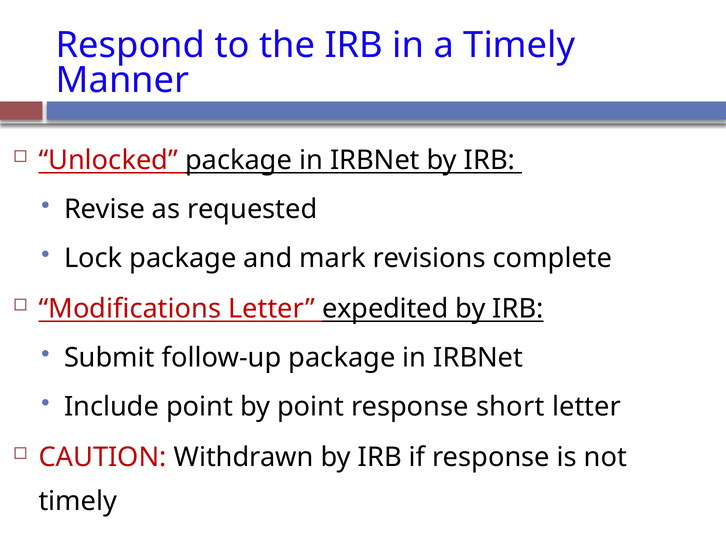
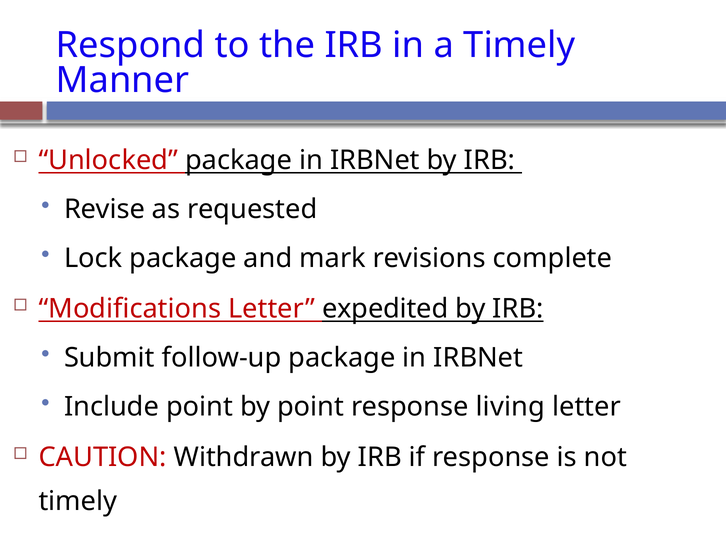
short: short -> living (510, 407)
